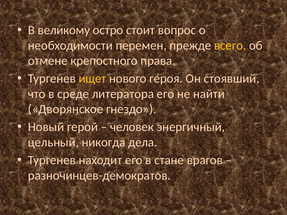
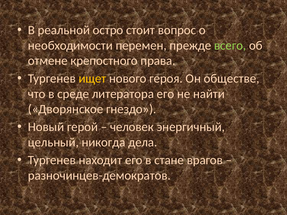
великому: великому -> реальной (64, 30)
всего colour: yellow -> light green (230, 45)
стоявший: стоявший -> обществе (232, 79)
